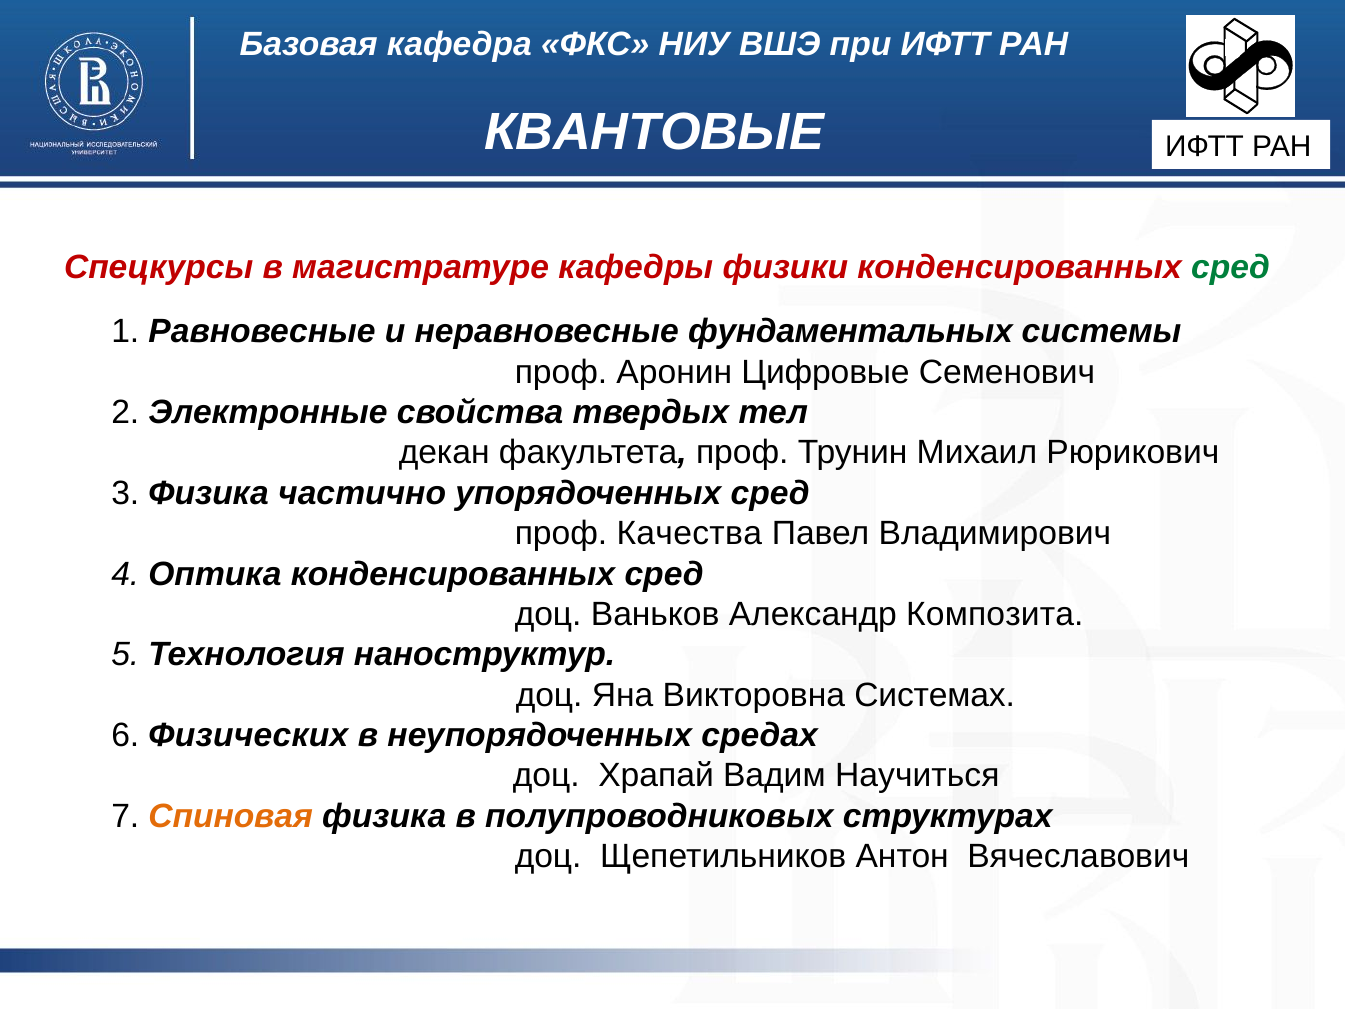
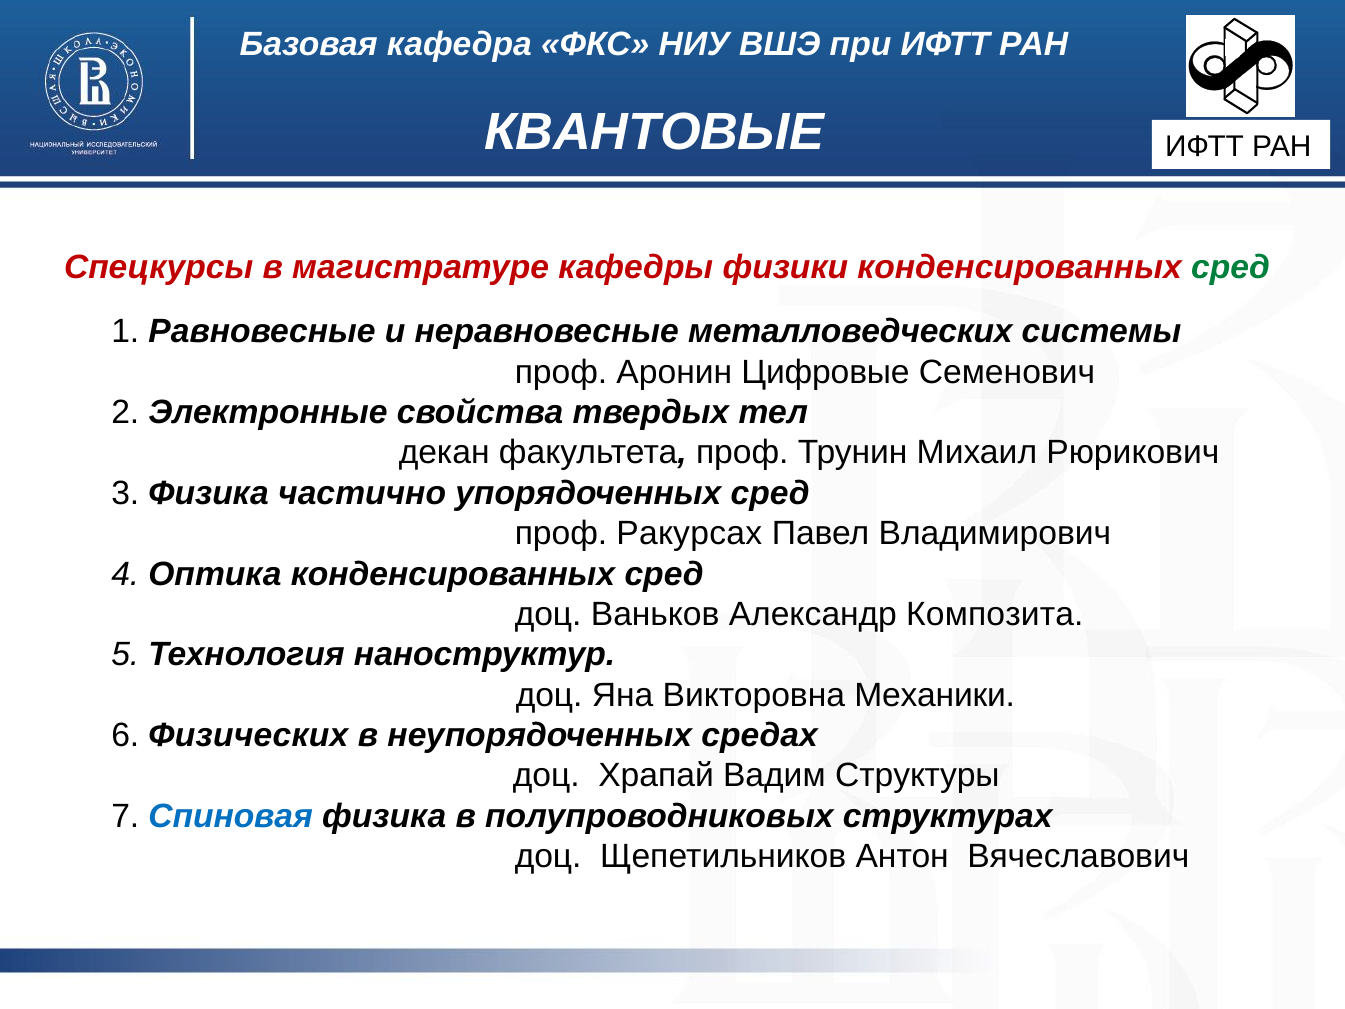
фундаментальных: фундаментальных -> металловедческих (850, 332)
Качества: Качества -> Ракурсах (689, 533)
Системах: Системах -> Механики (935, 695)
Научиться: Научиться -> Структуры (917, 776)
Спиновая colour: orange -> blue (231, 816)
